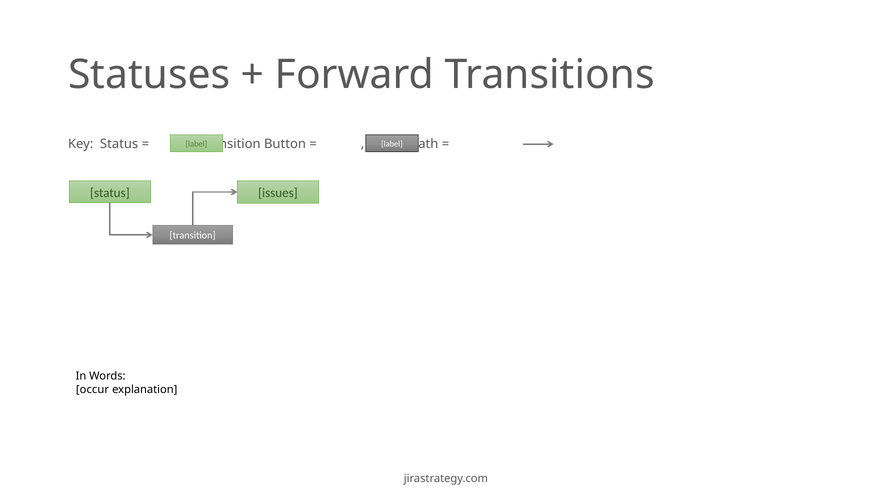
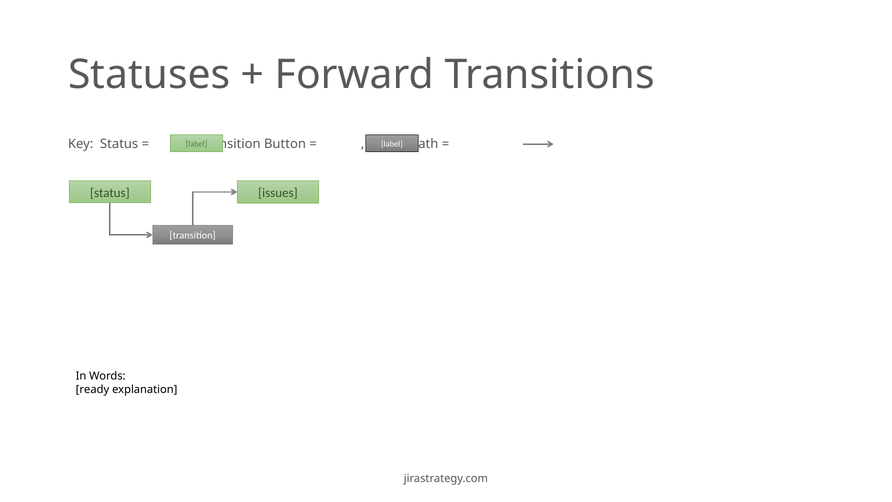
occur: occur -> ready (93, 389)
